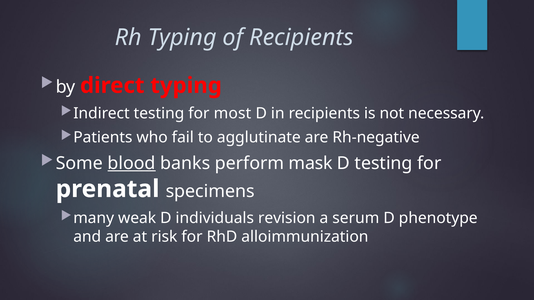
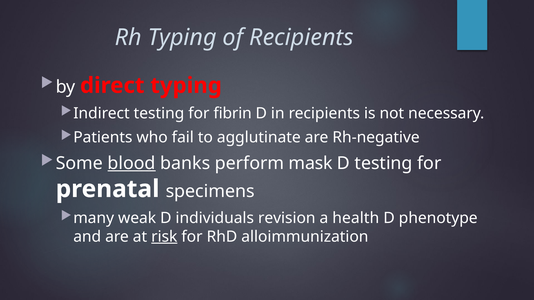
most: most -> fibrin (233, 113)
serum: serum -> health (356, 218)
risk underline: none -> present (164, 237)
